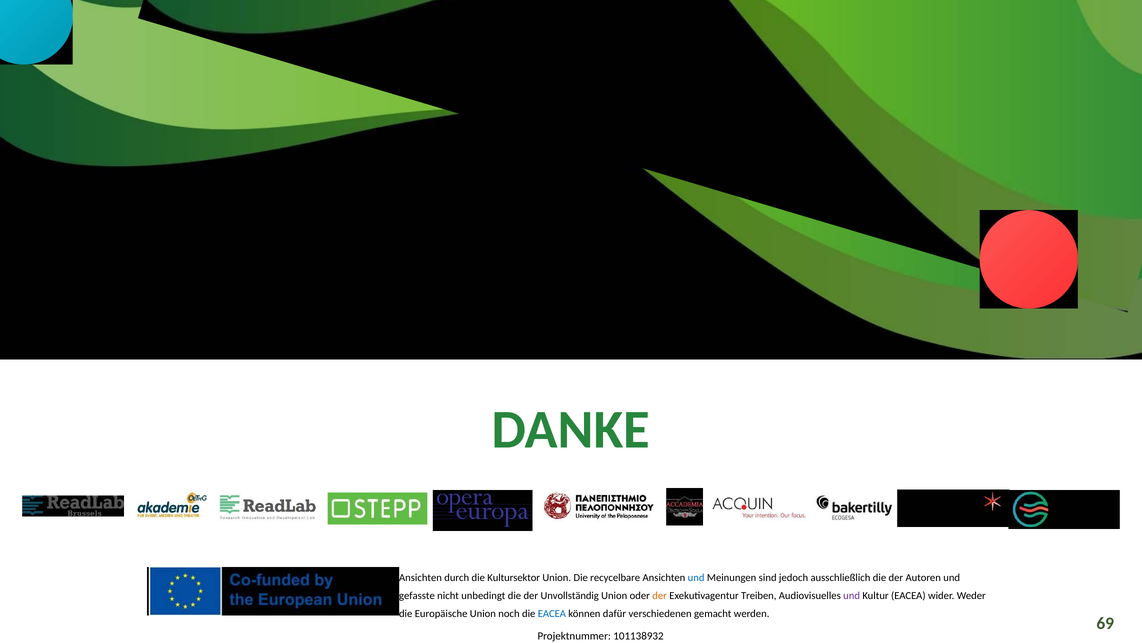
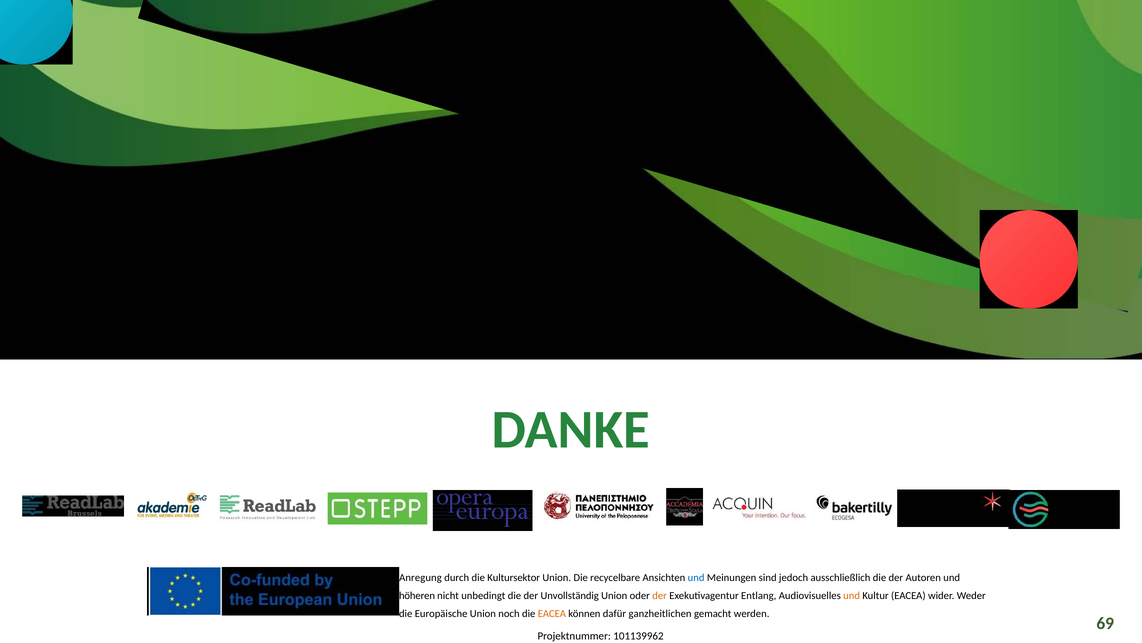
Ansichten: Ansichten -> Anregung (420, 577)
gefasste: gefasste -> höheren (417, 595)
Treiben: Treiben -> Entlang (759, 595)
und colour: purple -> orange (852, 595)
EACEA colour: blue -> orange (552, 613)
verschiedenen: verschiedenen -> ganzheitlichen (660, 613)
101138932: 101138932 -> 101139962 (638, 636)
